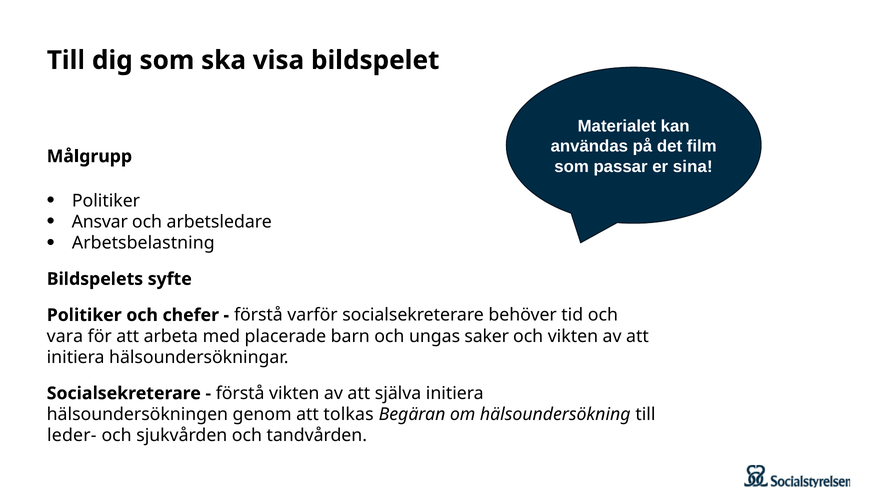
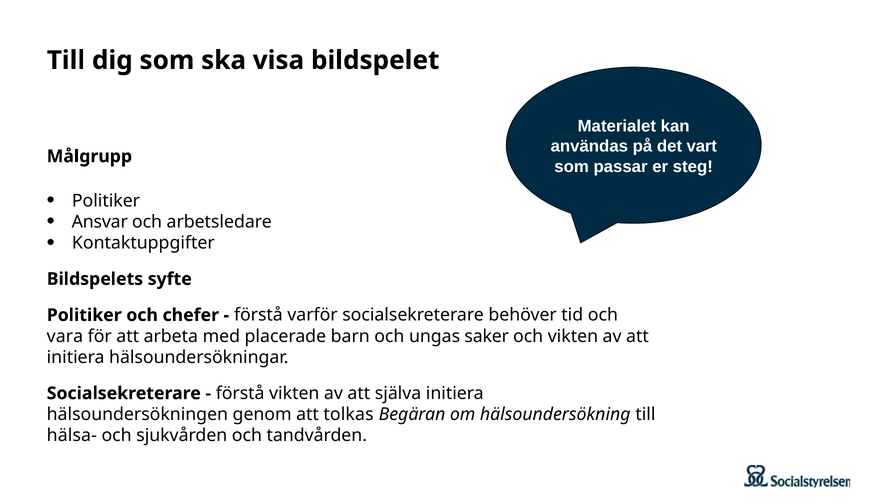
film: film -> vart (702, 146)
sina: sina -> steg (693, 167)
Arbetsbelastning: Arbetsbelastning -> Kontaktuppgifter (143, 243)
leder-: leder- -> hälsa- (72, 435)
